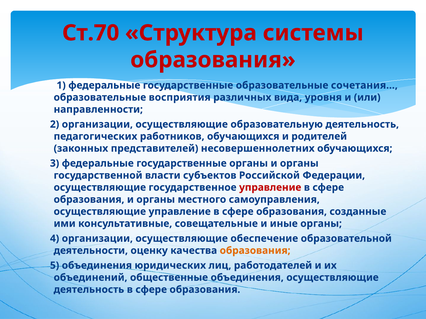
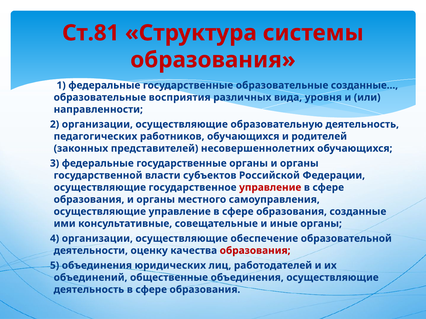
Ст.70: Ст.70 -> Ст.81 (91, 33)
сочетания…: сочетания… -> созданные… (364, 85)
образования colour: orange -> red (255, 251)
